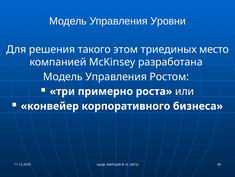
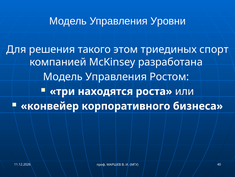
место: место -> спорт (214, 49)
примерно: примерно -> находятся (105, 91)
